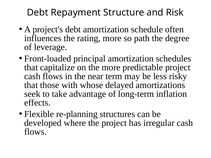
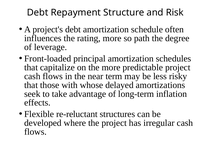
re-planning: re-planning -> re-reluctant (77, 114)
